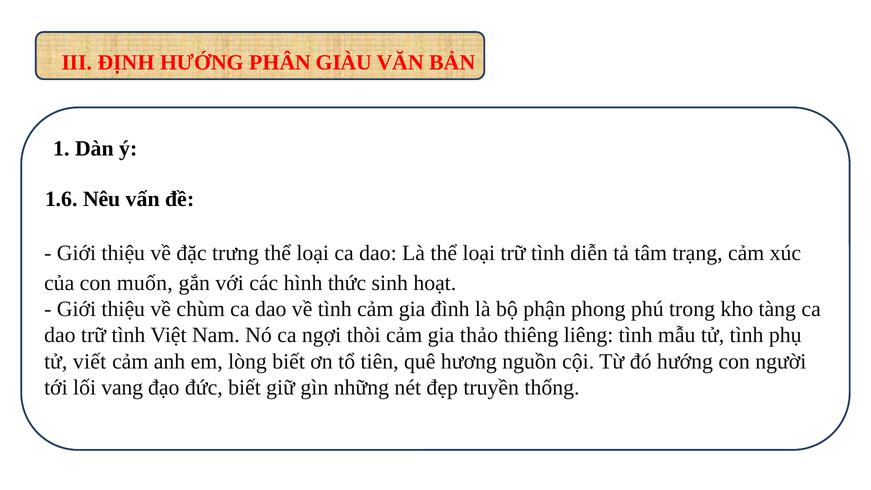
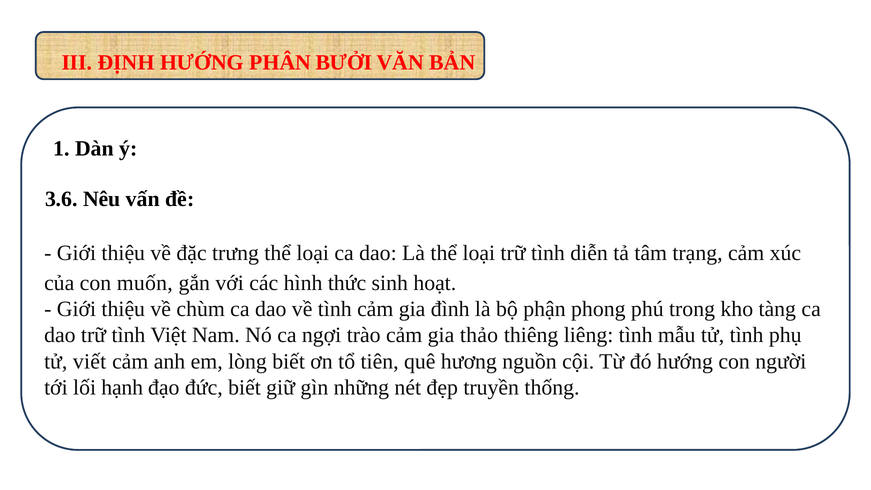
GIÀU: GIÀU -> BƯỞI (344, 63)
1.6: 1.6 -> 3.6 (61, 199)
thòi: thòi -> trào (364, 335)
vang: vang -> hạnh (122, 387)
